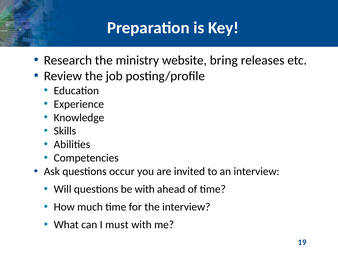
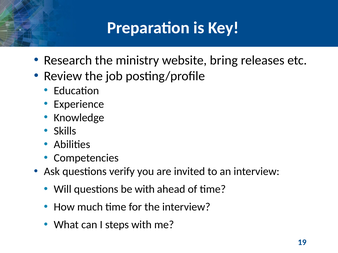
occur: occur -> verify (122, 172)
must: must -> steps (117, 225)
